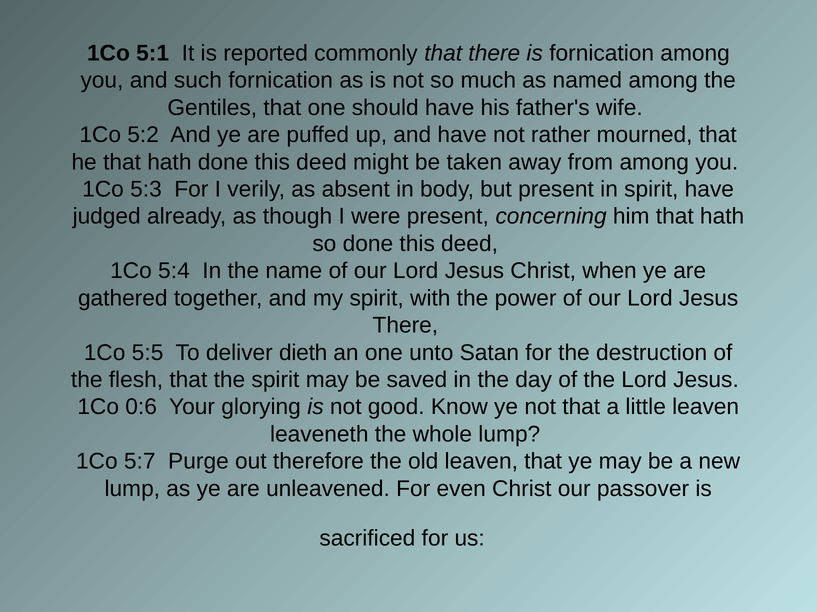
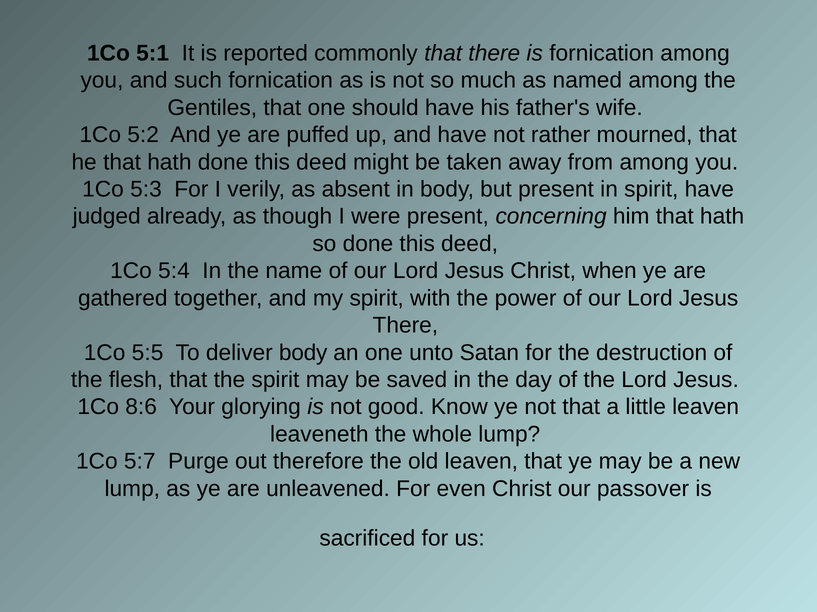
deliver dieth: dieth -> body (303, 353)
0:6: 0:6 -> 8:6 (141, 407)
